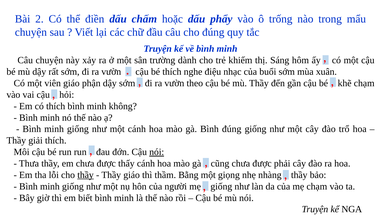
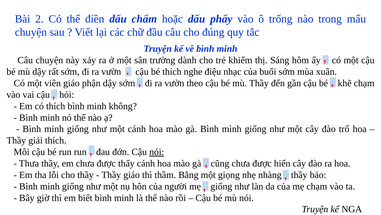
Bình đúng: đúng -> mình (232, 129)
phải: phải -> hiến (282, 163)
thầy underline: present -> none (86, 174)
